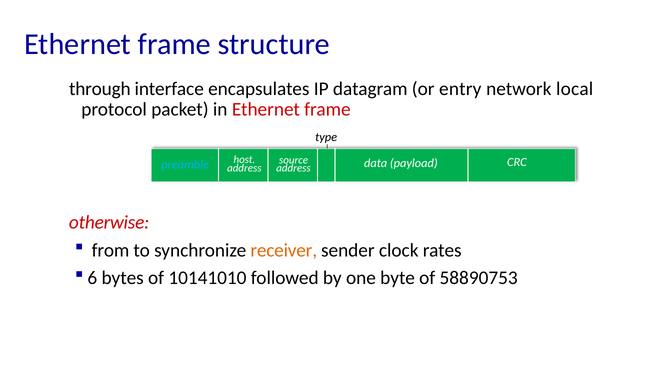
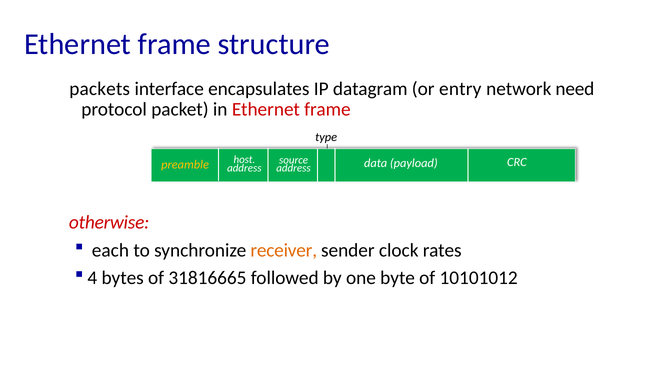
through: through -> packets (100, 89)
local: local -> need (575, 89)
preamble colour: light blue -> yellow (185, 164)
from: from -> each (110, 250)
6: 6 -> 4 (92, 278)
10141010: 10141010 -> 31816665 (207, 278)
58890753: 58890753 -> 10101012 (479, 278)
